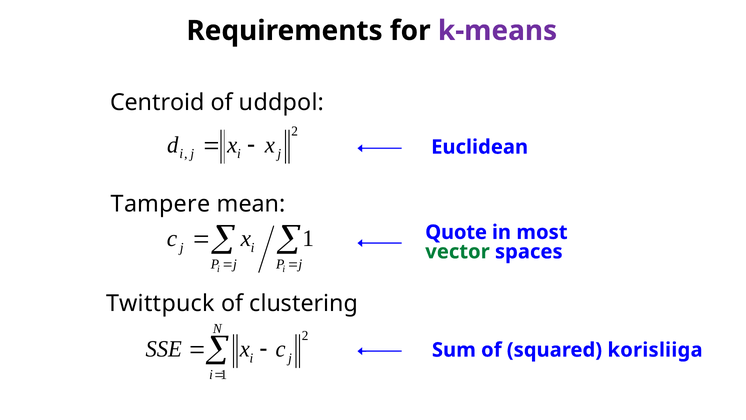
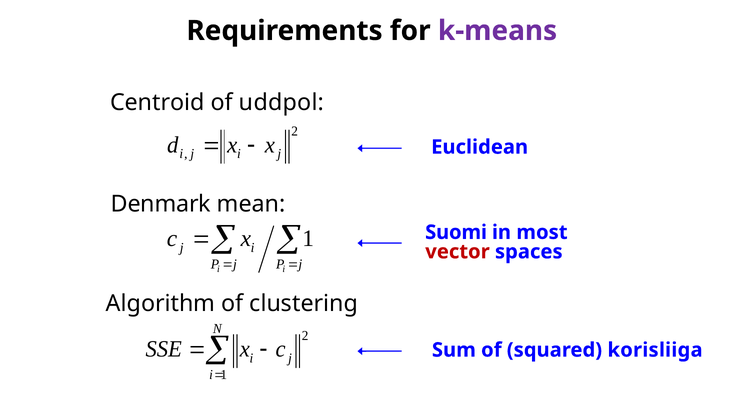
Tampere: Tampere -> Denmark (161, 204)
Quote: Quote -> Suomi (456, 232)
vector colour: green -> red (457, 251)
Twittpuck: Twittpuck -> Algorithm (161, 303)
